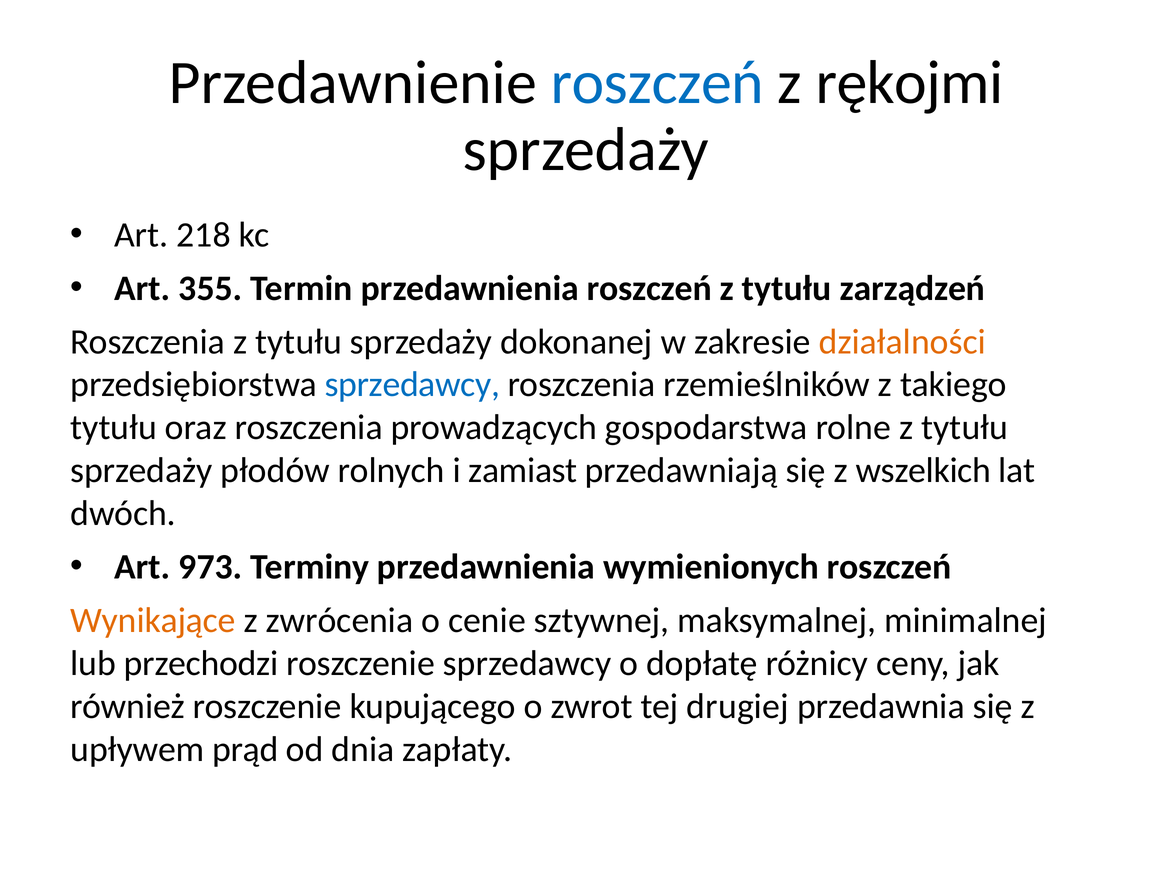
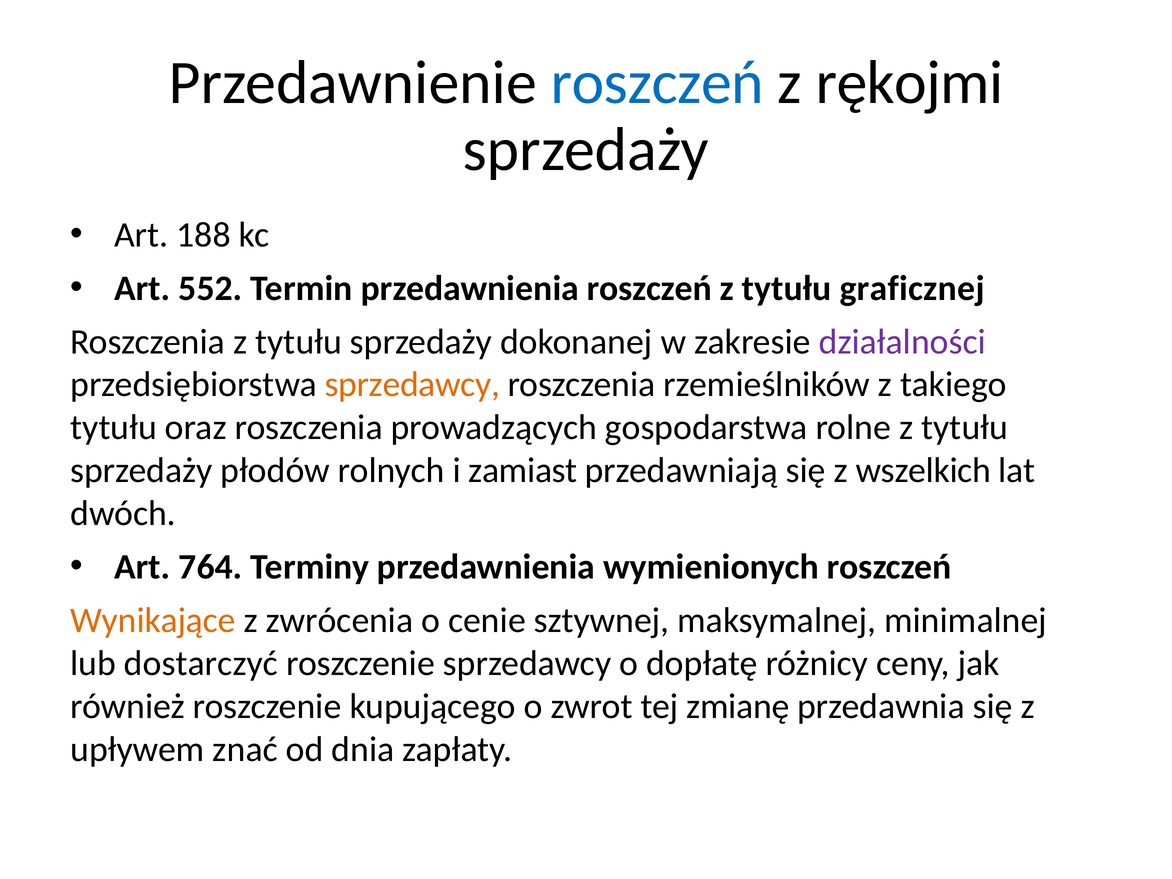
218: 218 -> 188 (204, 235)
355: 355 -> 552 (210, 288)
zarządzeń: zarządzeń -> graficznej (912, 288)
działalności colour: orange -> purple (902, 342)
sprzedawcy colour: blue -> orange (412, 385)
973: 973 -> 764 (210, 567)
przechodzi: przechodzi -> dostarczyć (201, 663)
drugiej: drugiej -> zmianę (738, 706)
prąd: prąd -> znać (245, 749)
